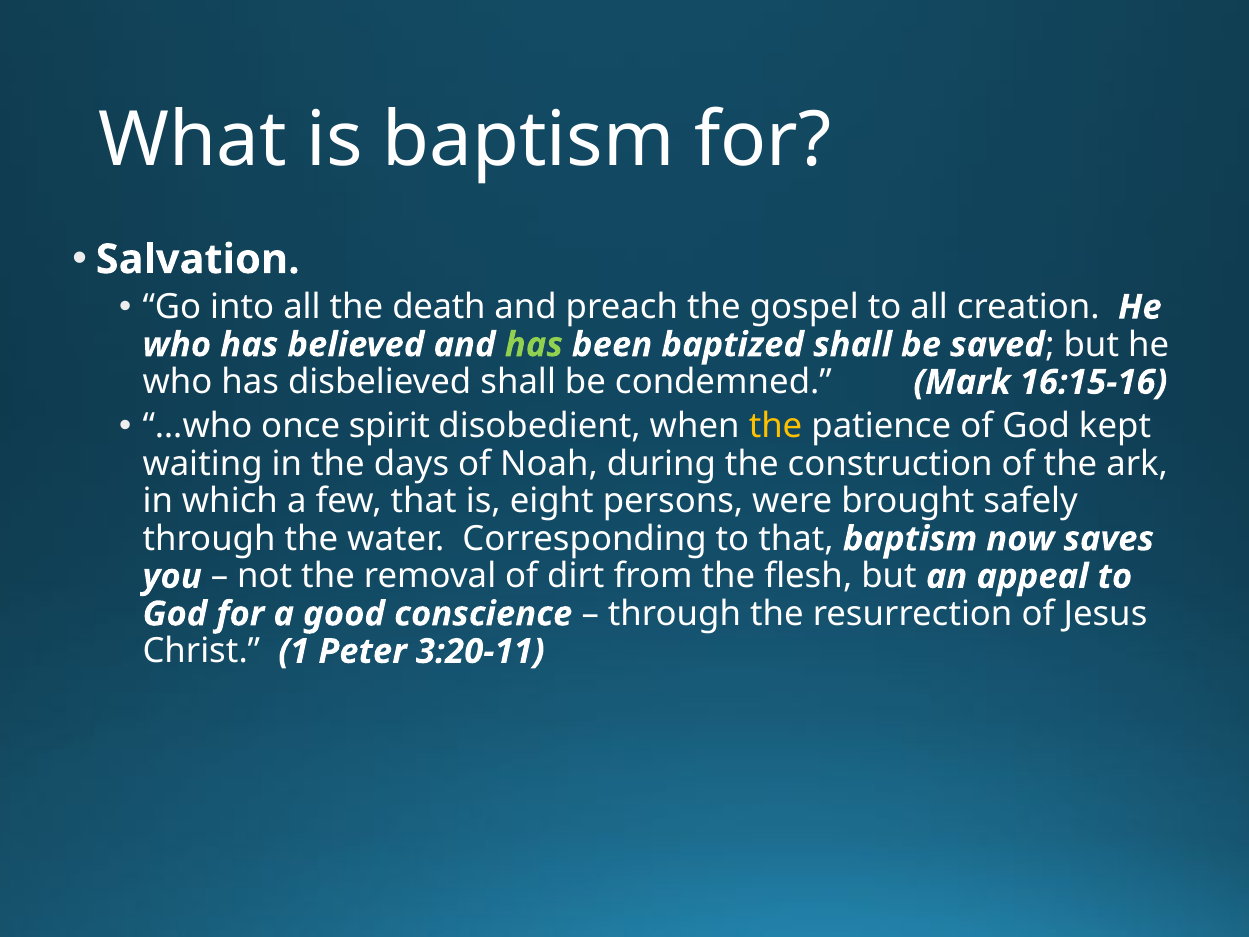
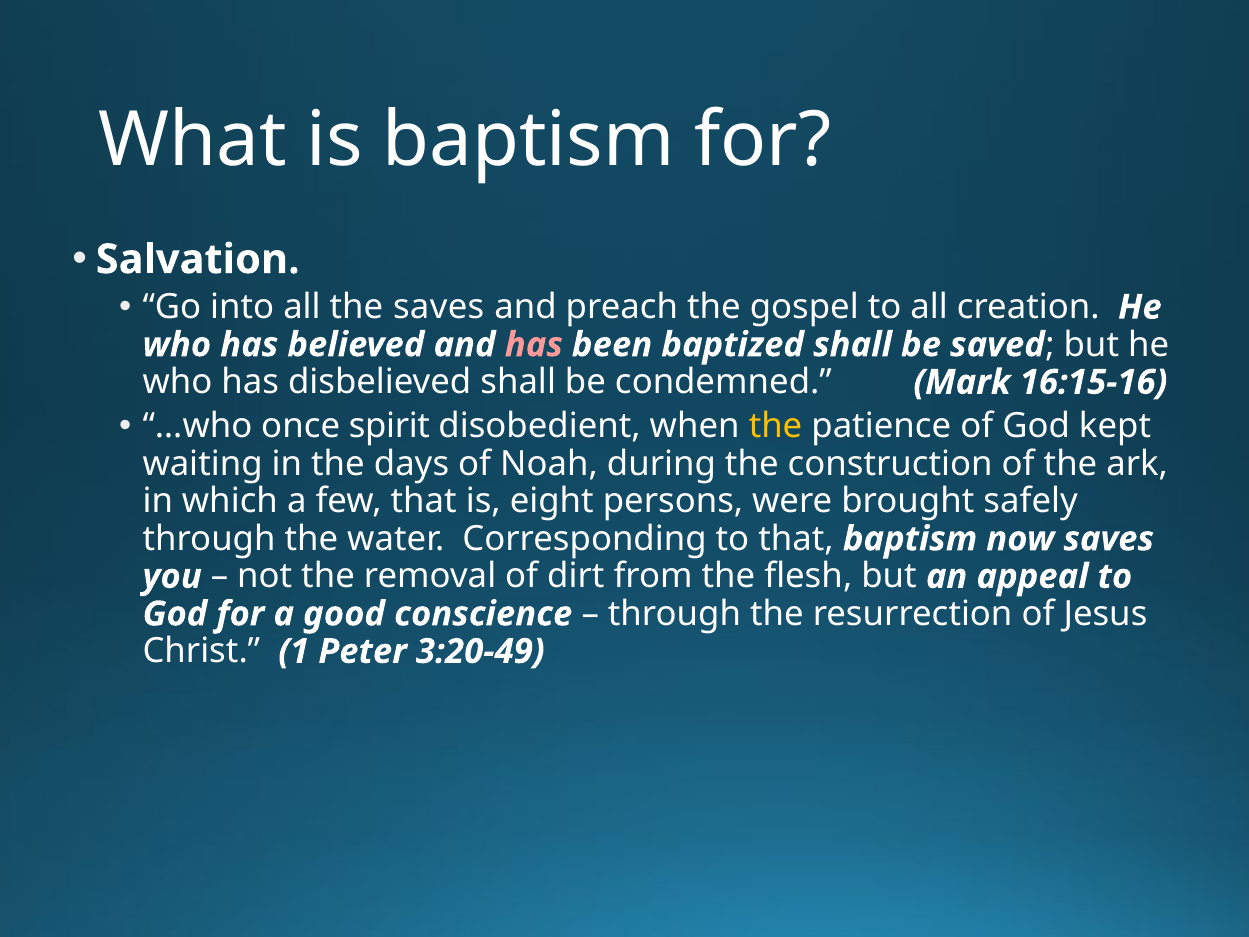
the death: death -> saves (439, 307)
has colour: light green -> pink (534, 345)
3:20-11: 3:20-11 -> 3:20-49 (480, 651)
